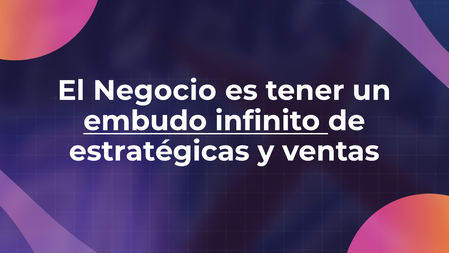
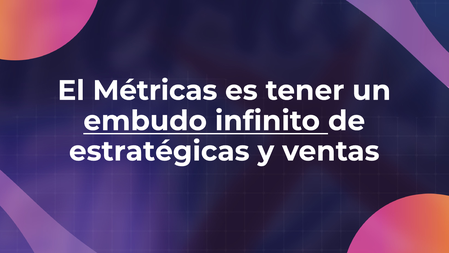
Negocio: Negocio -> Métricas (155, 90)
